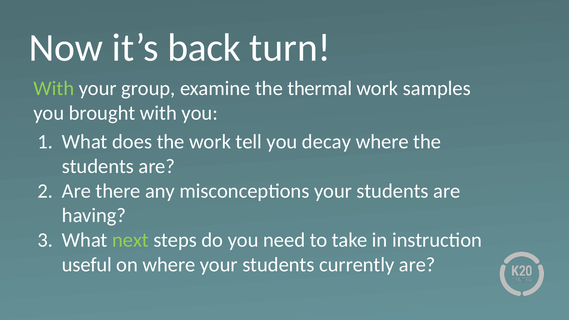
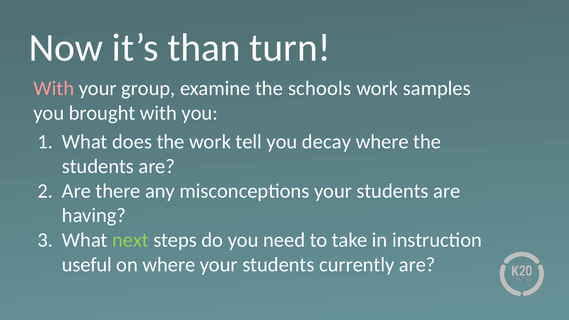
back: back -> than (204, 48)
With colour: light green -> pink (54, 88)
thermal: thermal -> schools (320, 88)
